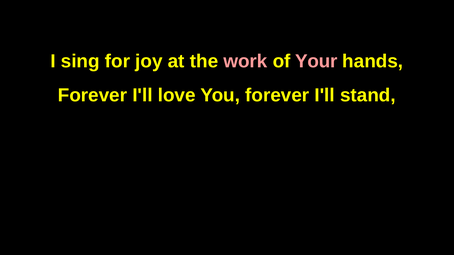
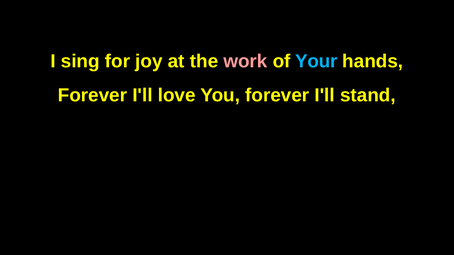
Your colour: pink -> light blue (316, 61)
